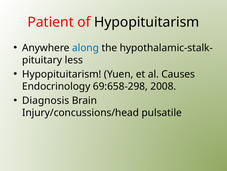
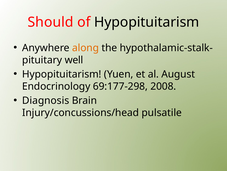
Patient: Patient -> Should (51, 22)
along colour: blue -> orange (86, 48)
less: less -> well (74, 60)
Causes: Causes -> August (178, 74)
69:658-298: 69:658-298 -> 69:177-298 (120, 86)
